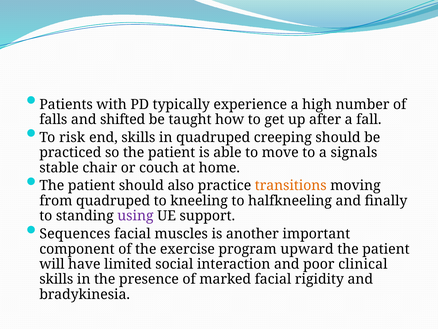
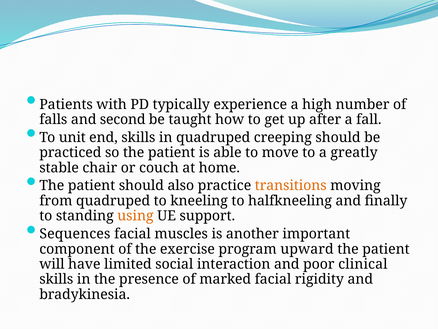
shifted: shifted -> second (123, 119)
risk: risk -> unit (72, 137)
signals: signals -> greatly (354, 152)
using colour: purple -> orange (135, 216)
